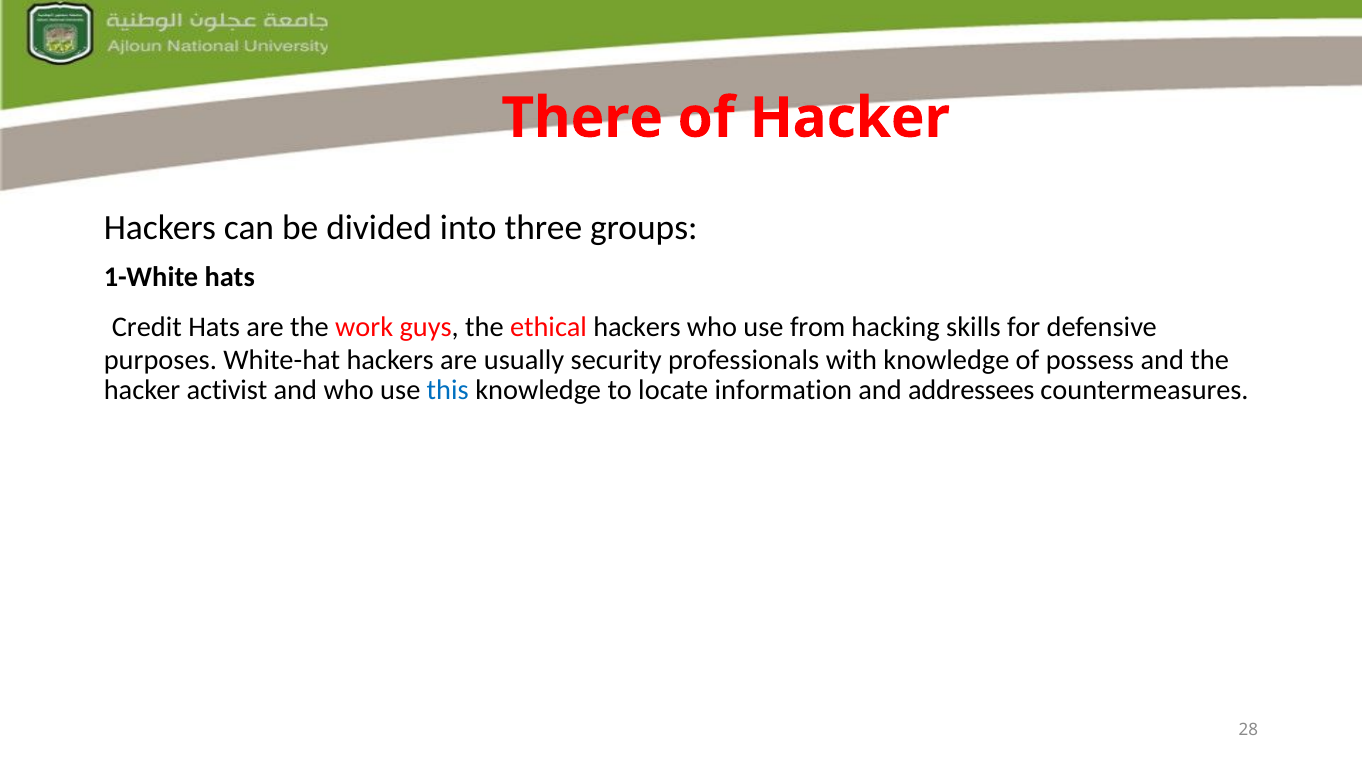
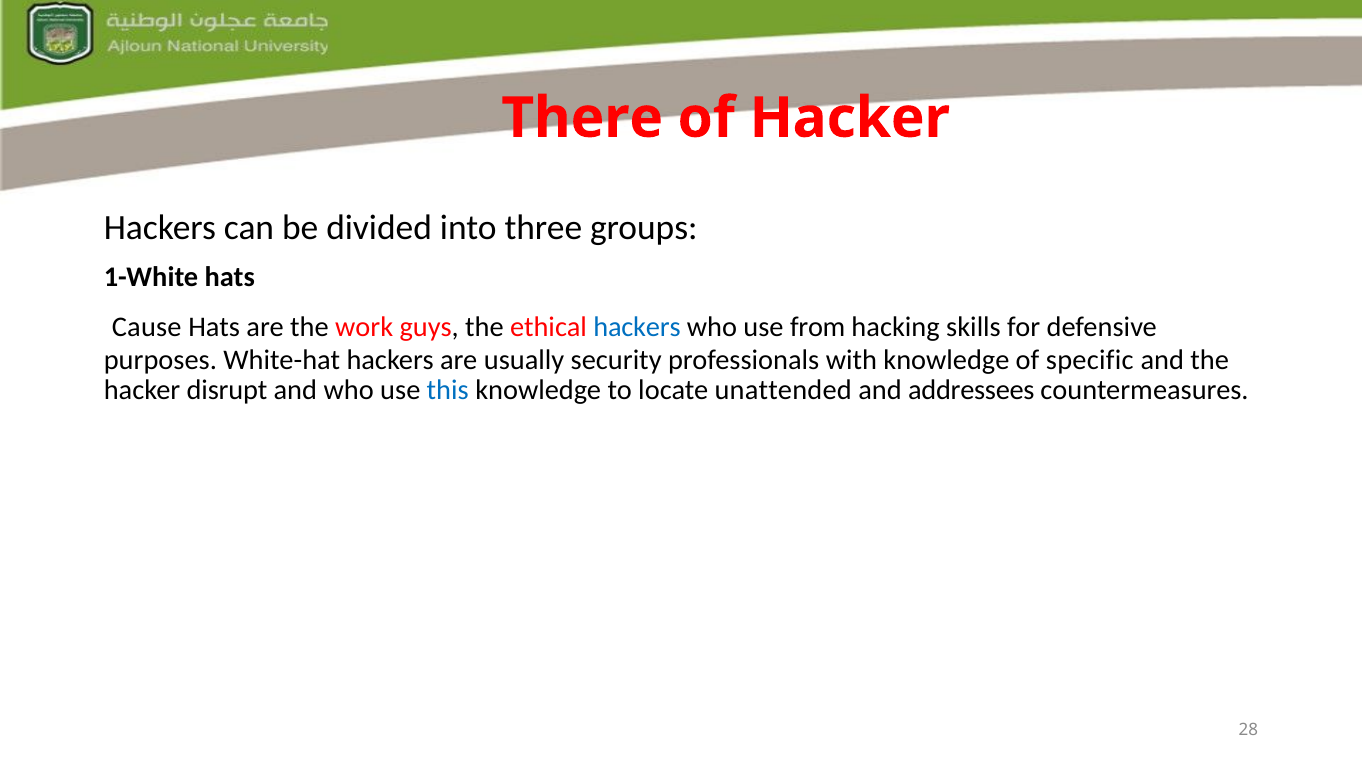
Credit: Credit -> Cause (147, 328)
hackers colour: black -> blue (637, 328)
possess: possess -> specific (1090, 360)
activist: activist -> disrupt (227, 390)
information: information -> unattended (783, 390)
